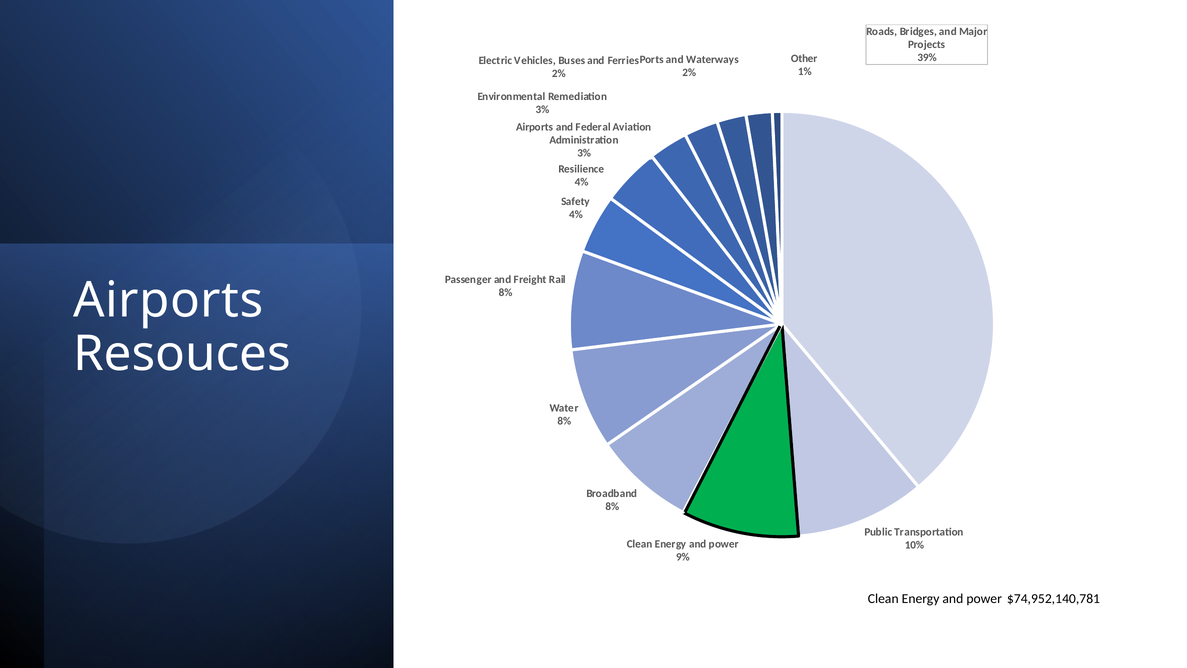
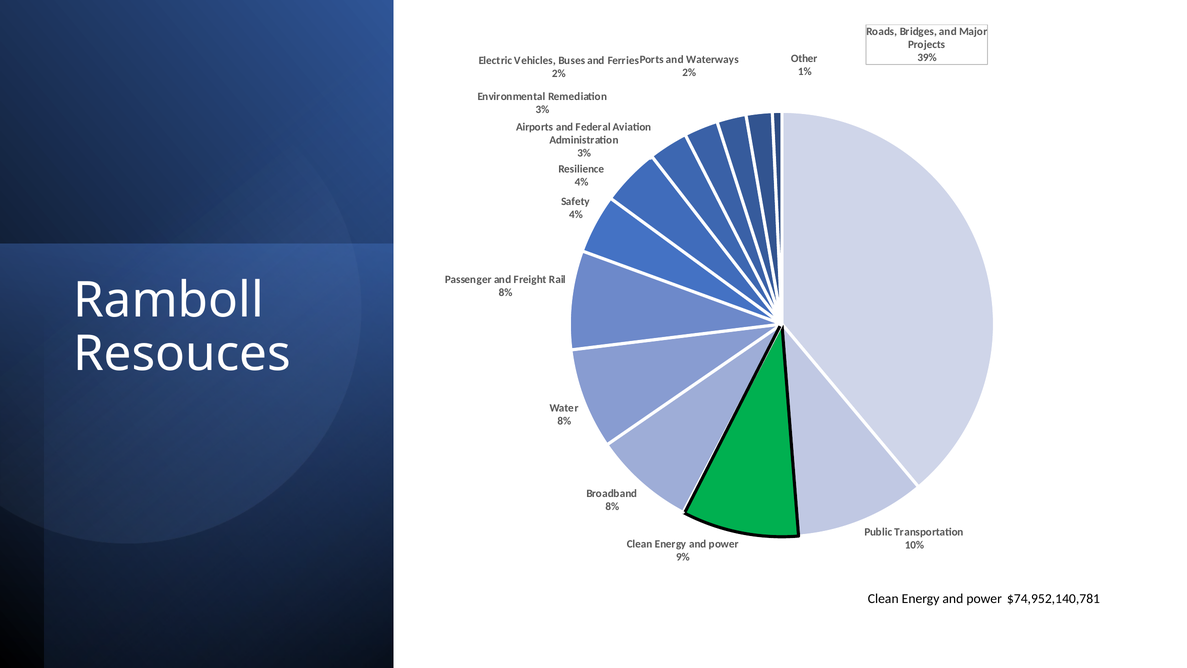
Airports: Airports -> Ramboll (168, 300)
